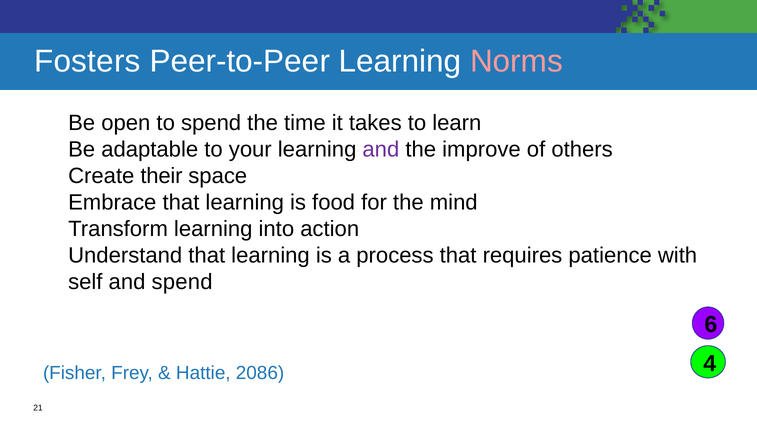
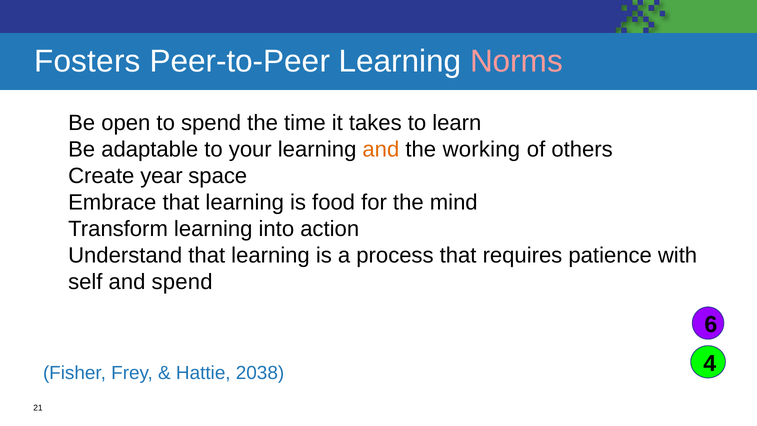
and colour: purple -> orange (381, 150)
improve: improve -> working (481, 150)
their: their -> year (161, 176)
2086: 2086 -> 2038 (260, 373)
